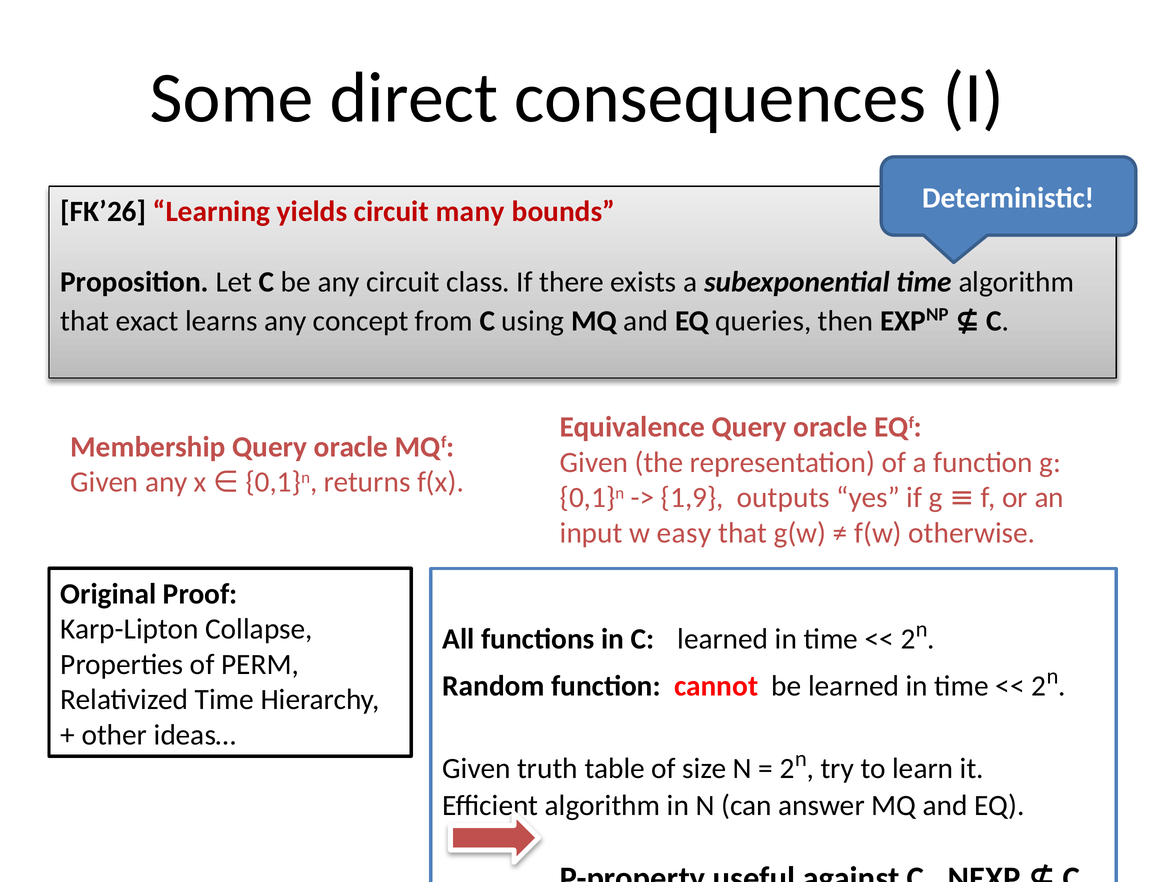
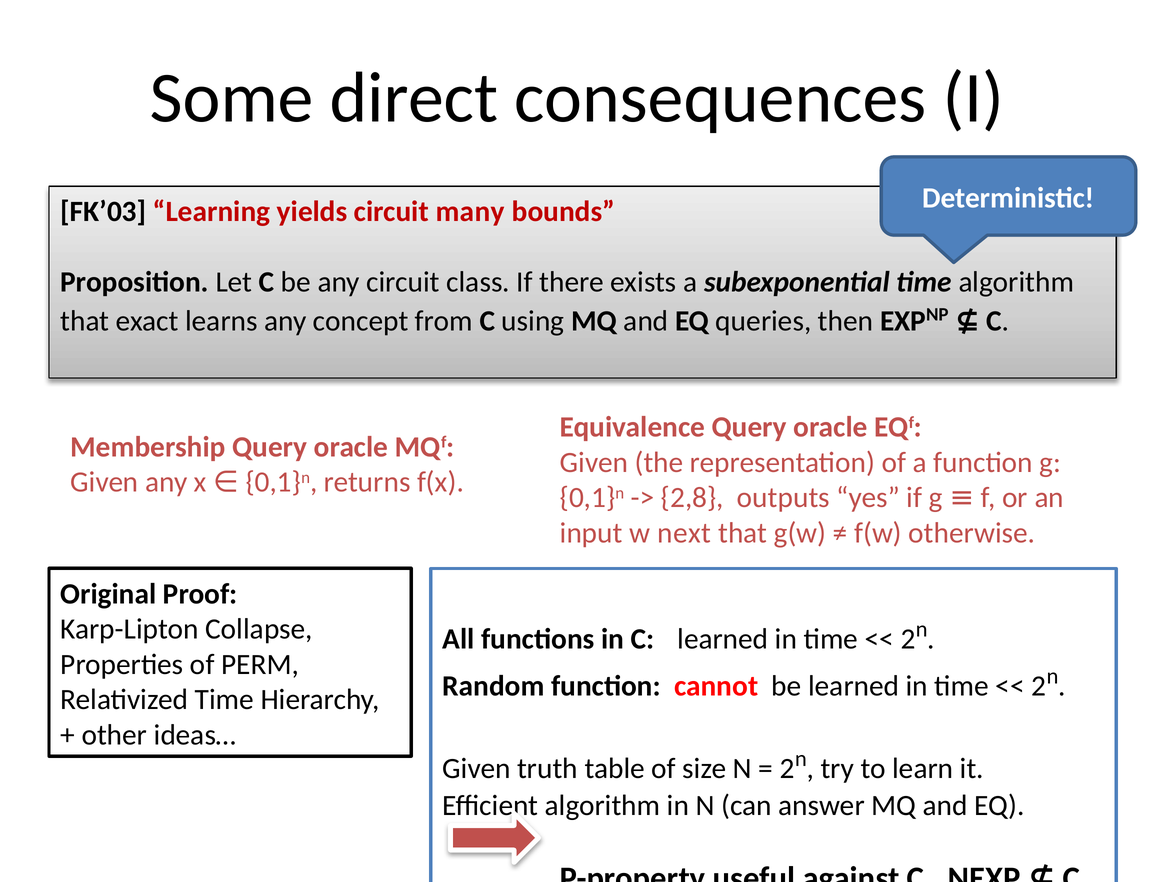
FK’26: FK’26 -> FK’03 (103, 212)
1,9: 1,9 -> 2,8 (692, 497)
easy: easy -> next (684, 533)
